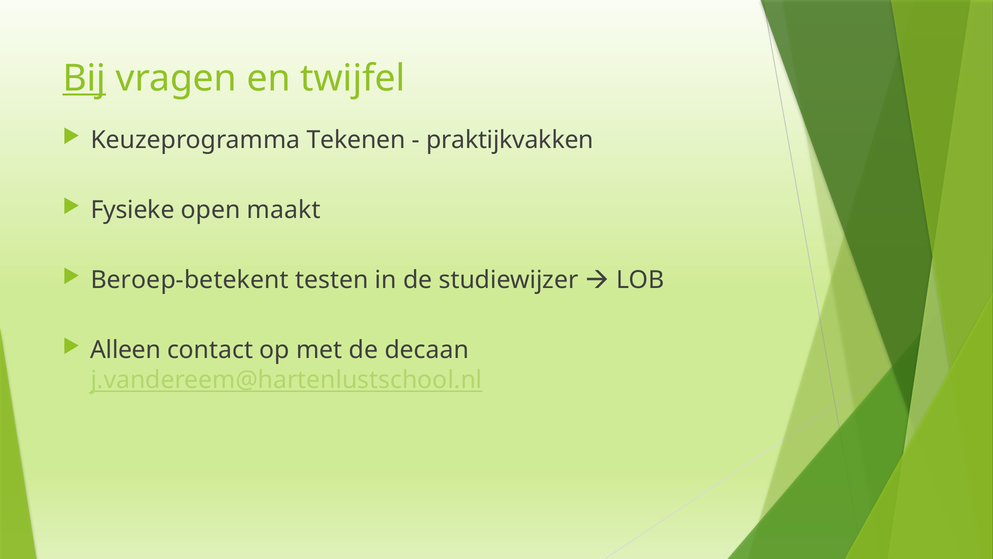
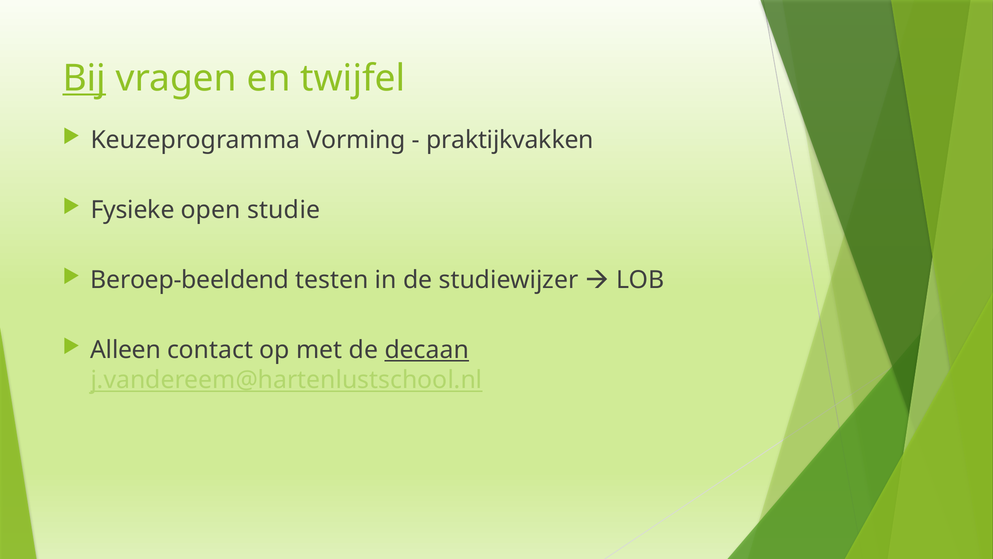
Tekenen: Tekenen -> Vorming (356, 140)
maakt: maakt -> studie (284, 210)
Beroep-betekent: Beroep-betekent -> Beroep-beeldend (190, 280)
decaan underline: none -> present (427, 350)
